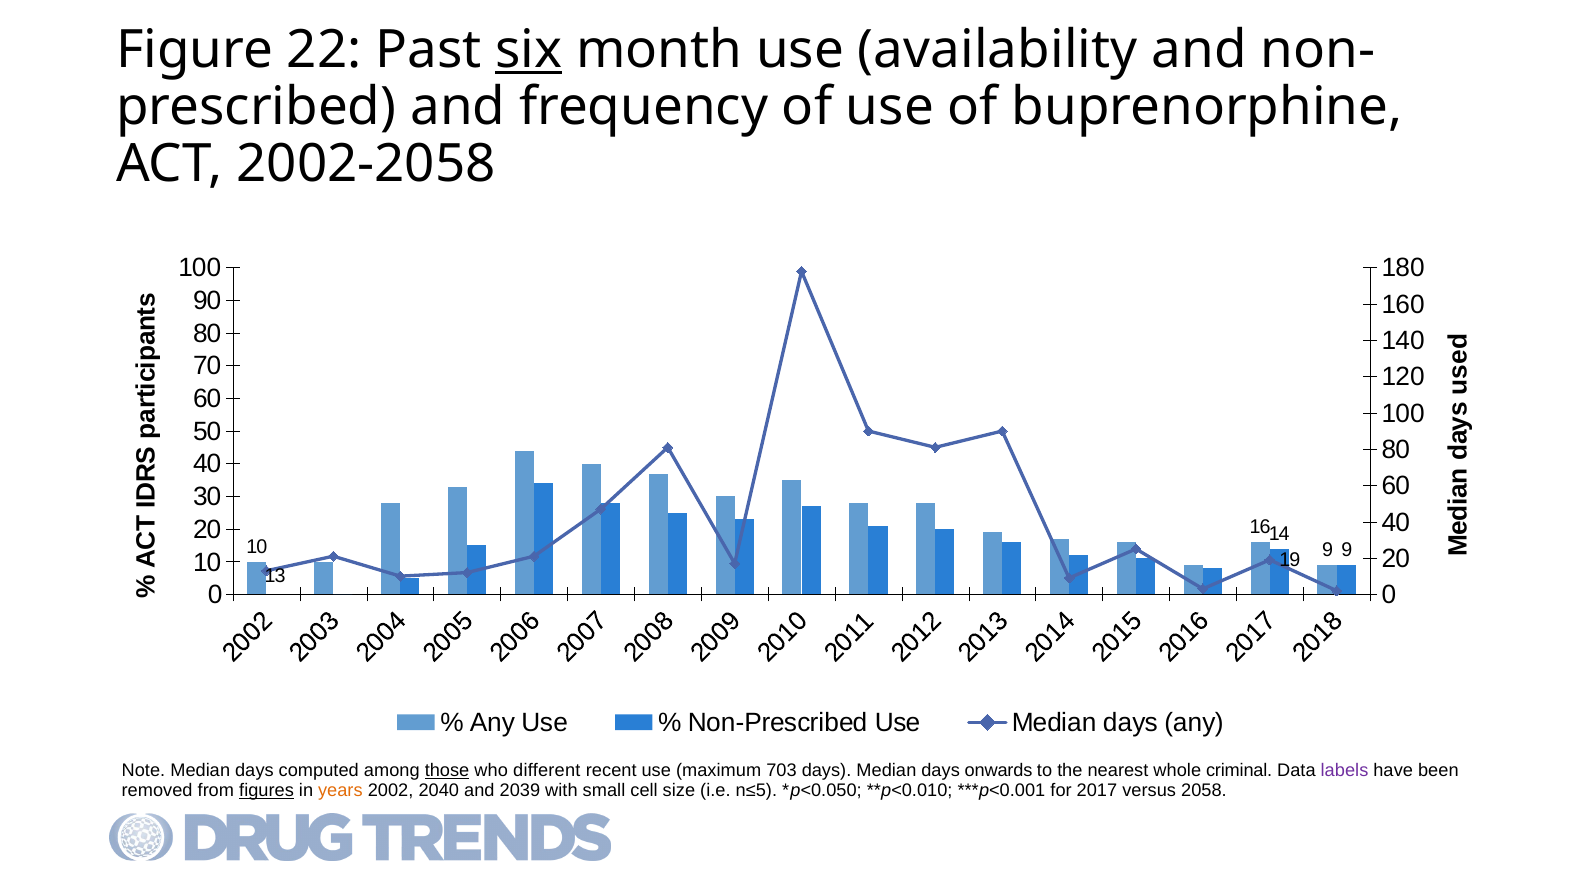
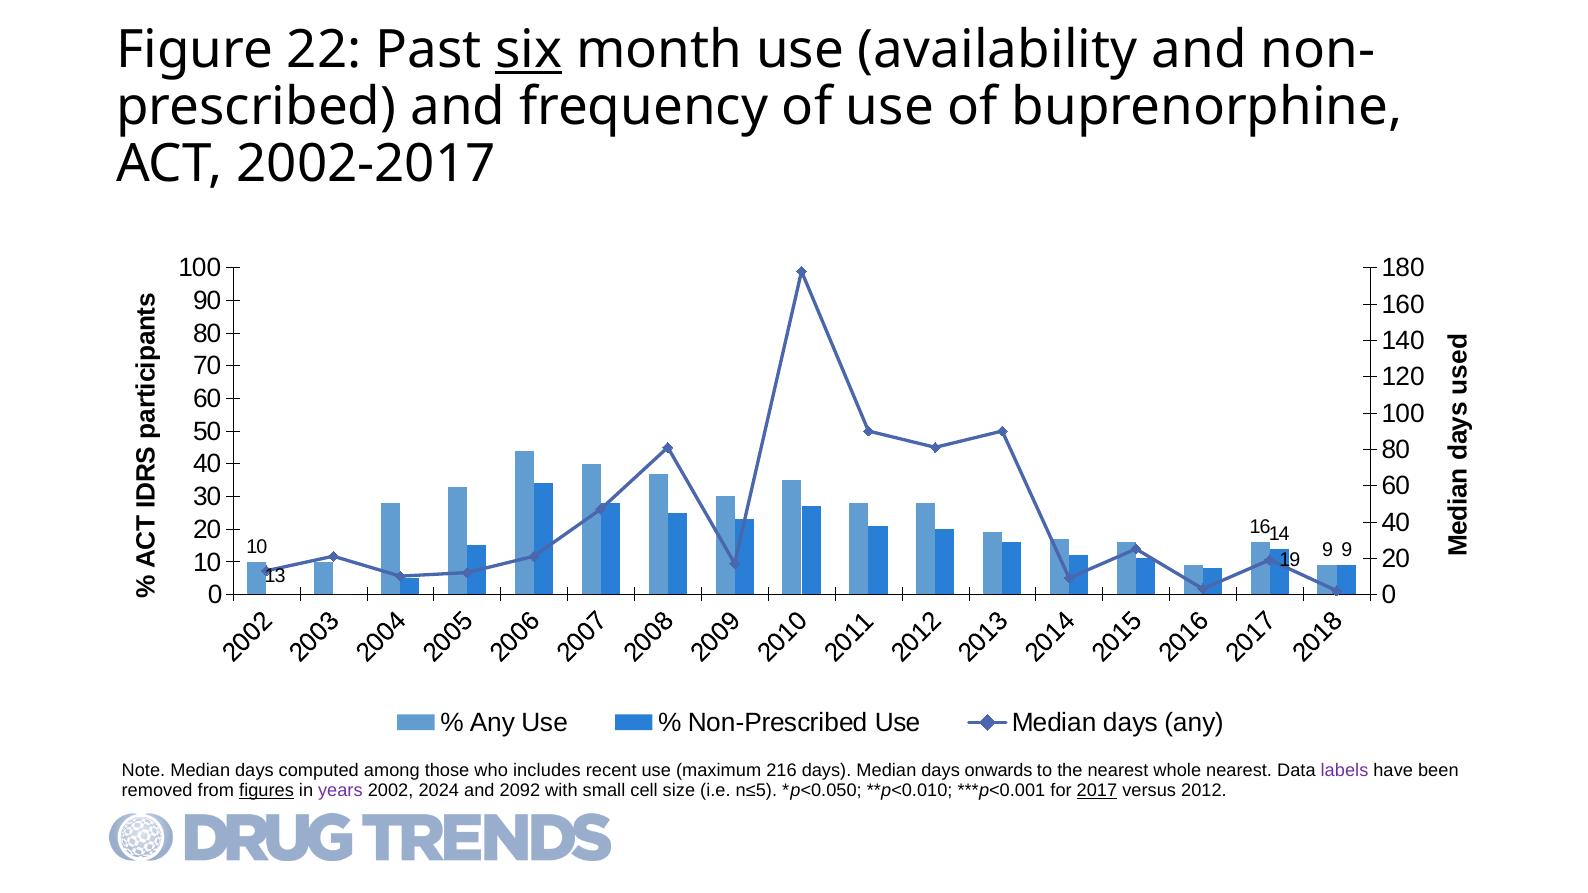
2002-2058: 2002-2058 -> 2002-2017 (366, 164)
those underline: present -> none (447, 771)
different: different -> includes (547, 771)
703: 703 -> 216 (781, 771)
whole criminal: criminal -> nearest (1239, 771)
years colour: orange -> purple (340, 791)
2040: 2040 -> 2024 (439, 791)
2039: 2039 -> 2092 (520, 791)
2017 underline: none -> present (1097, 791)
2058: 2058 -> 2012 (1204, 791)
